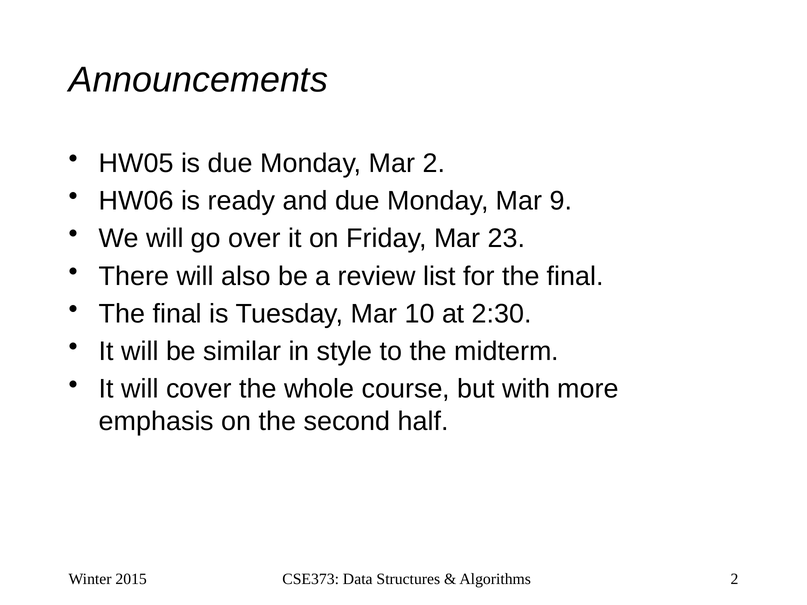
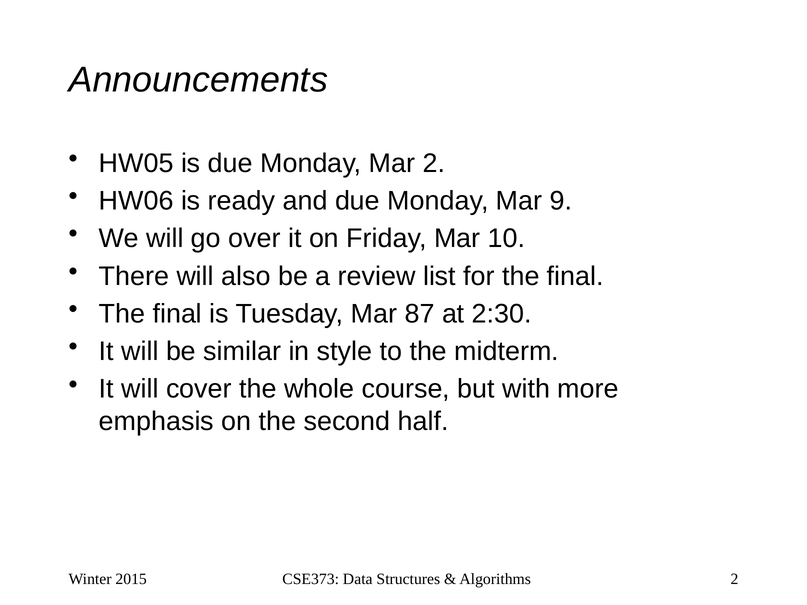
23: 23 -> 10 (506, 239)
10: 10 -> 87 (420, 314)
